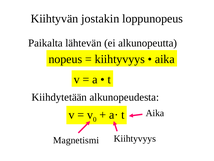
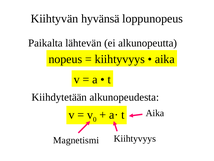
jostakin: jostakin -> hyvänsä (100, 19)
